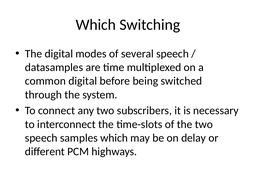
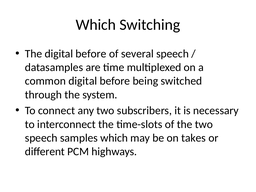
The digital modes: modes -> before (91, 54)
delay: delay -> takes (194, 138)
